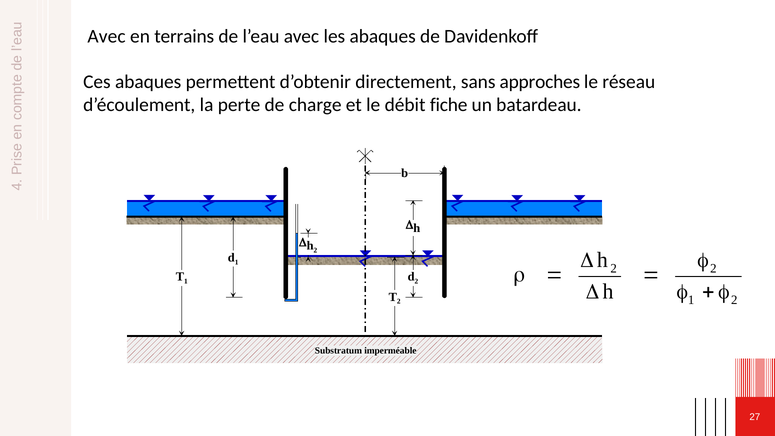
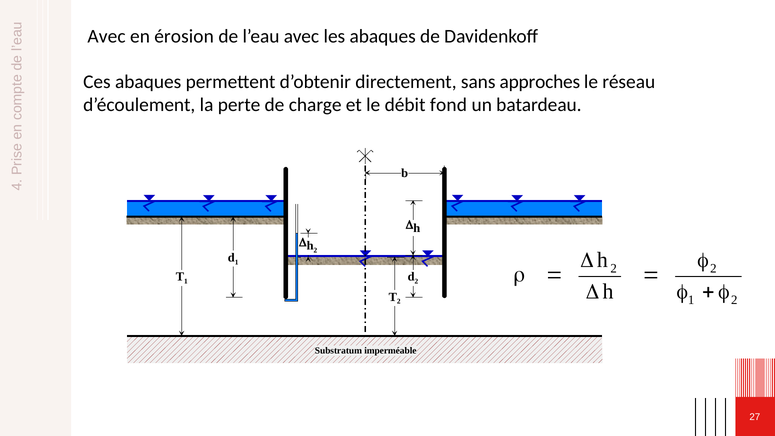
terrains: terrains -> érosion (184, 37)
fiche: fiche -> fond (448, 105)
